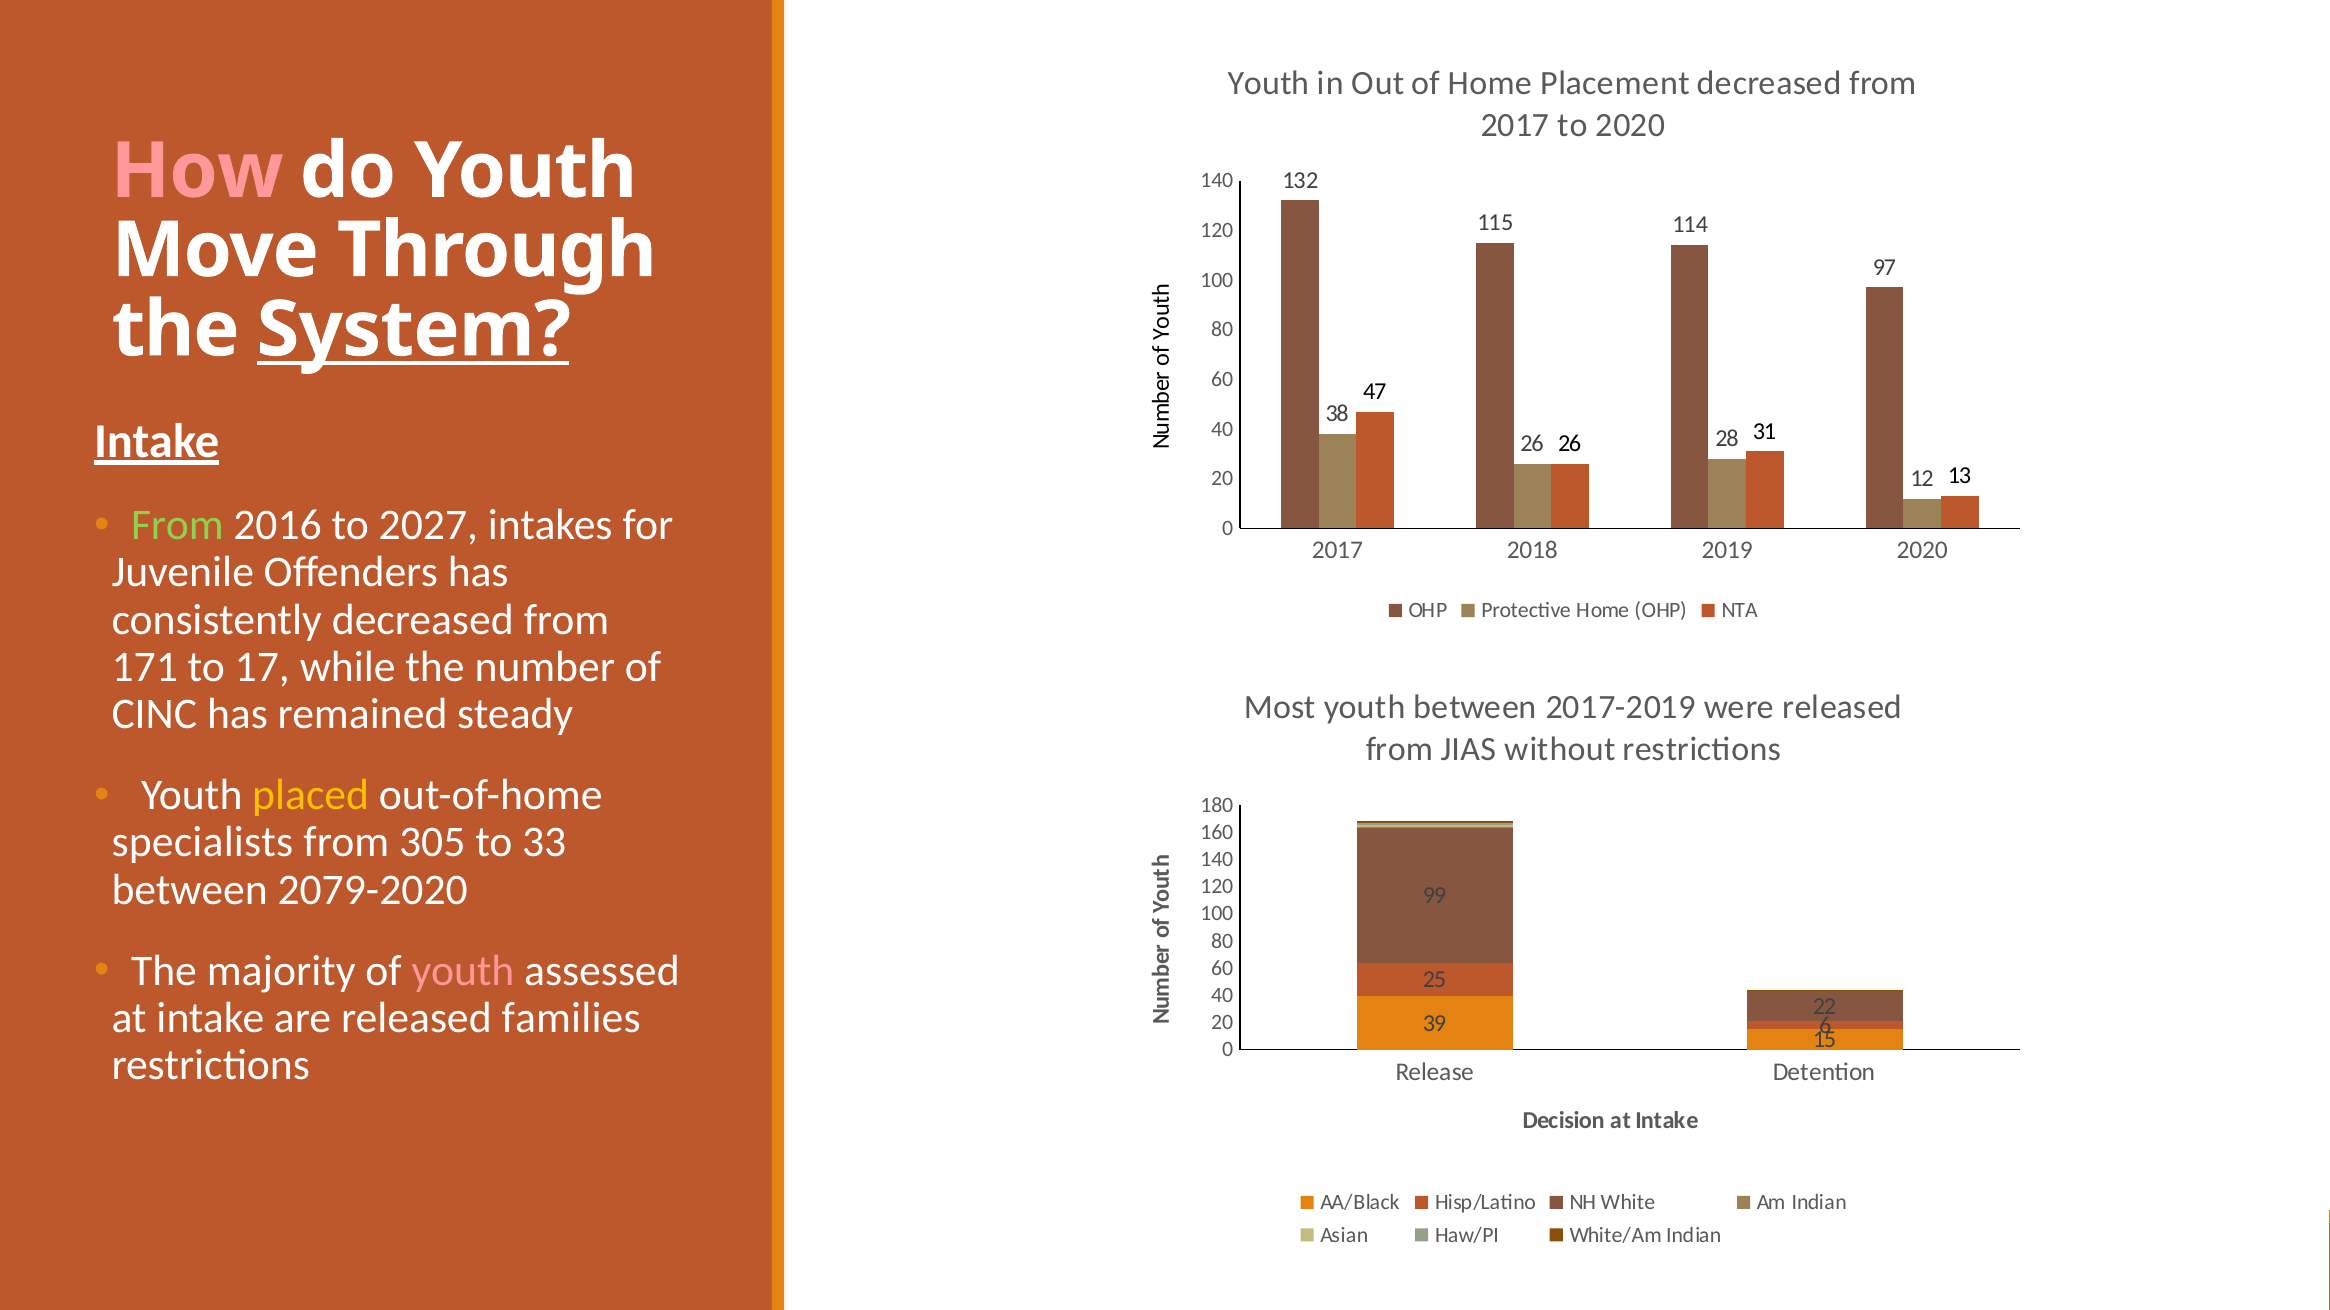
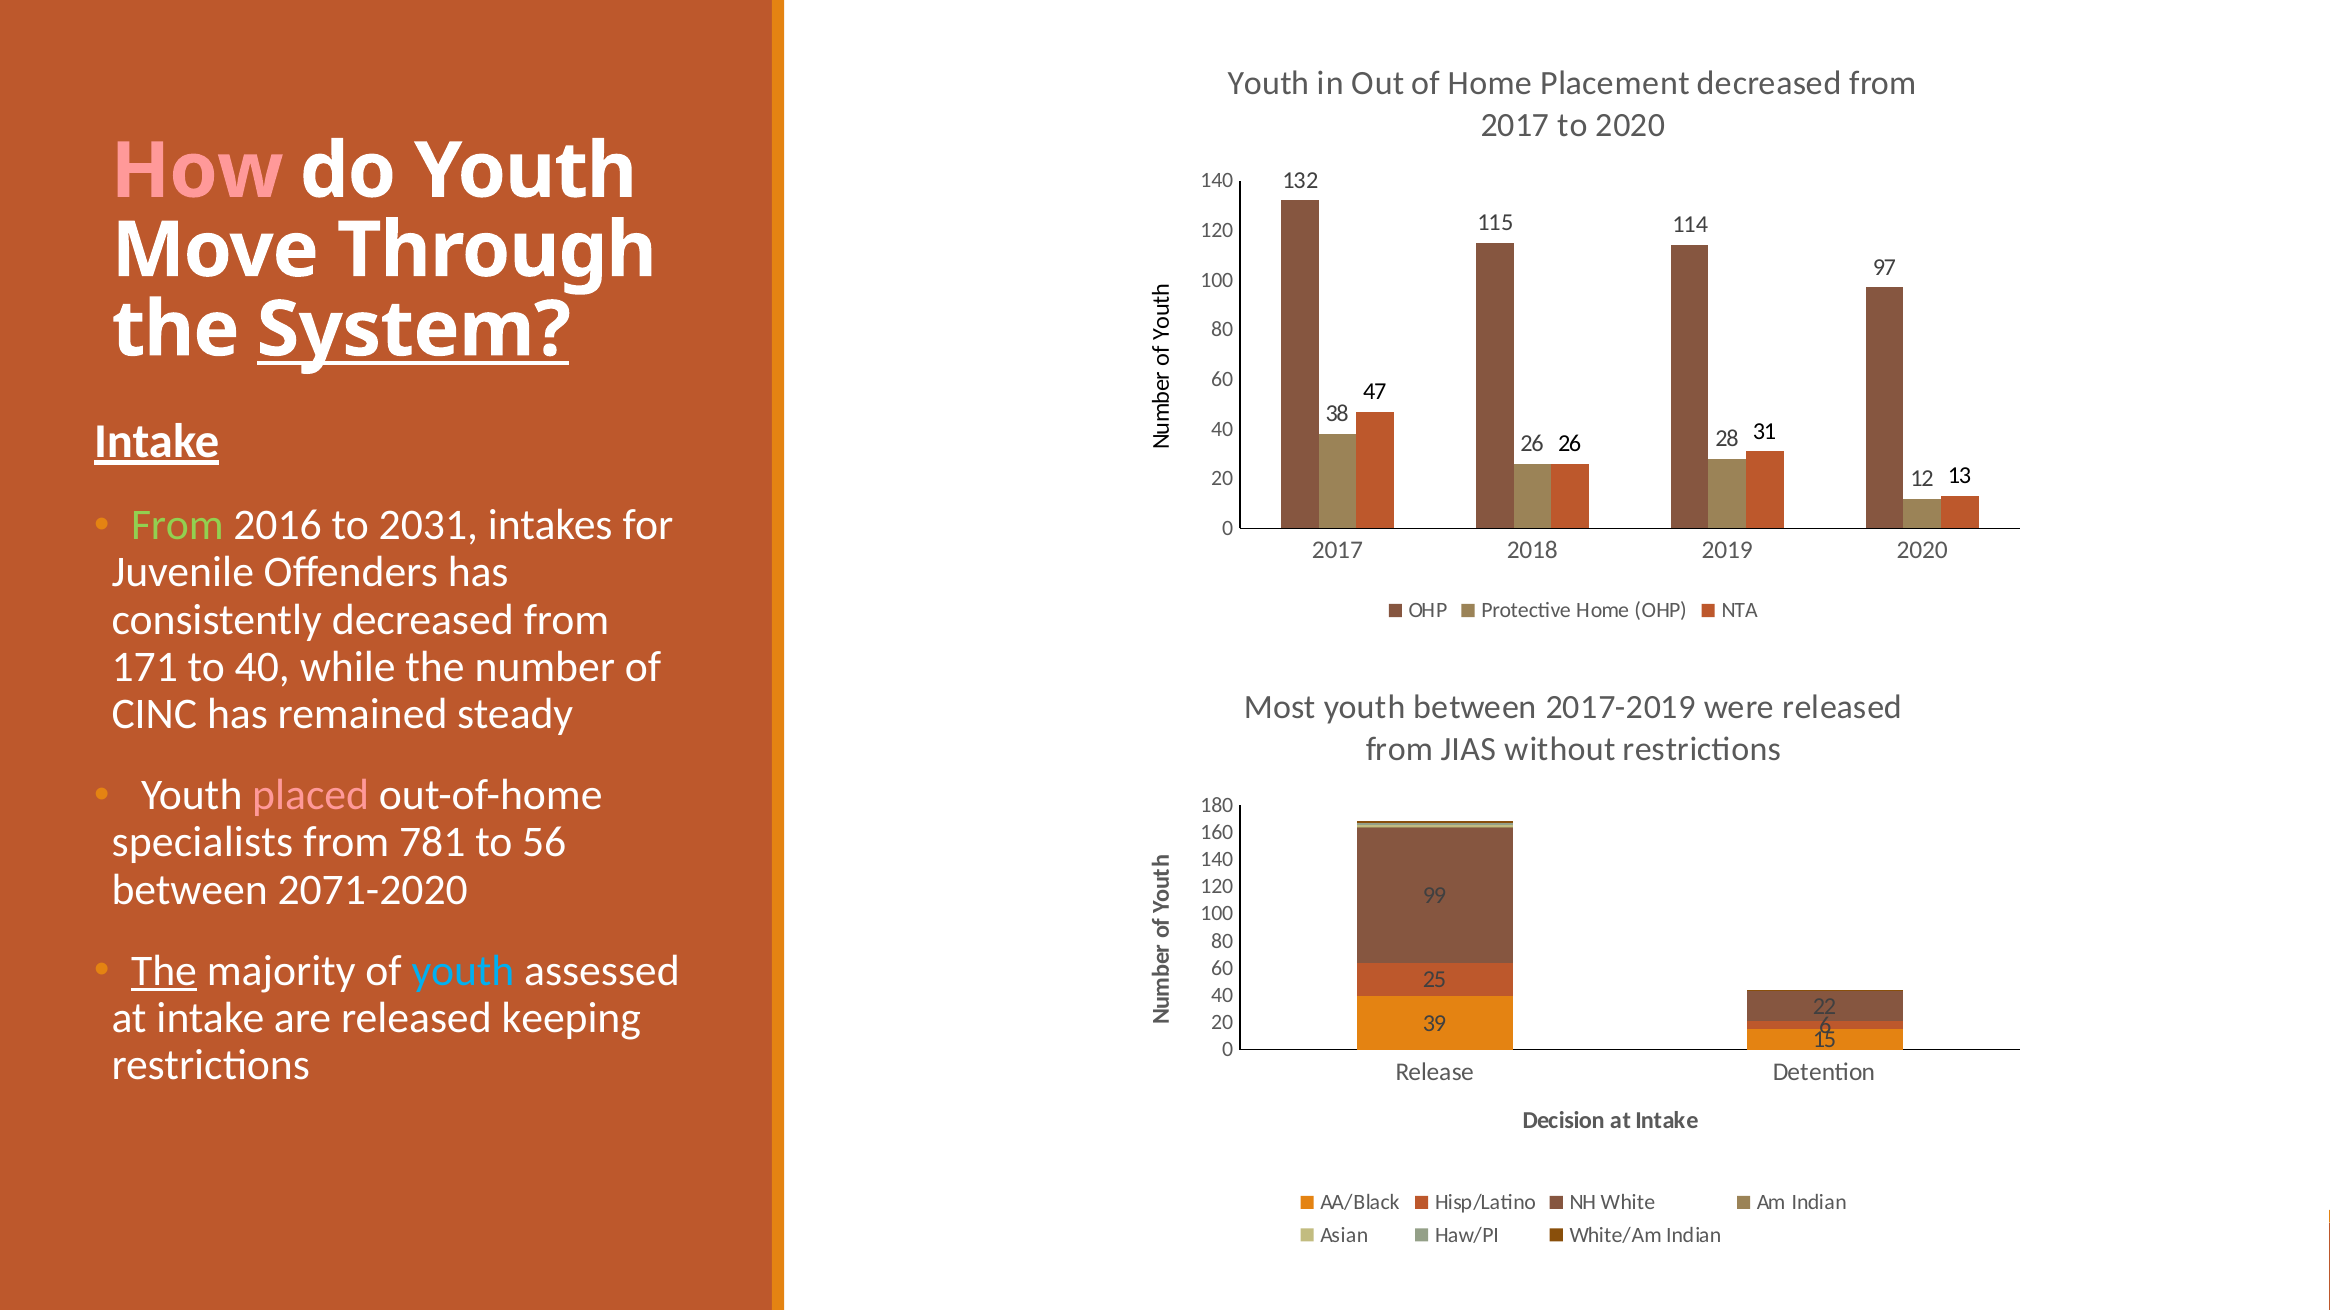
2027: 2027 -> 2031 (428, 526)
to 17: 17 -> 40 (262, 667)
placed colour: yellow -> pink (311, 796)
305: 305 -> 781 (432, 843)
33: 33 -> 56 (544, 843)
2079-2020: 2079-2020 -> 2071-2020 (373, 890)
The underline: none -> present (164, 971)
youth colour: pink -> light blue (463, 971)
families: families -> keeping (571, 1018)
